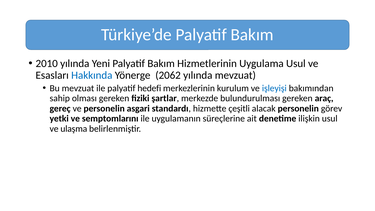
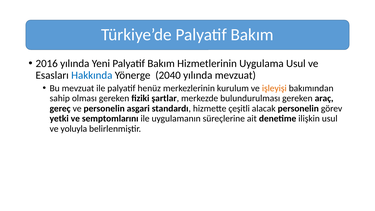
2010: 2010 -> 2016 (47, 63)
2062: 2062 -> 2040 (168, 75)
hedefi: hedefi -> henüz (149, 88)
işleyişi colour: blue -> orange (274, 88)
ulaşma: ulaşma -> yoluyla (74, 129)
